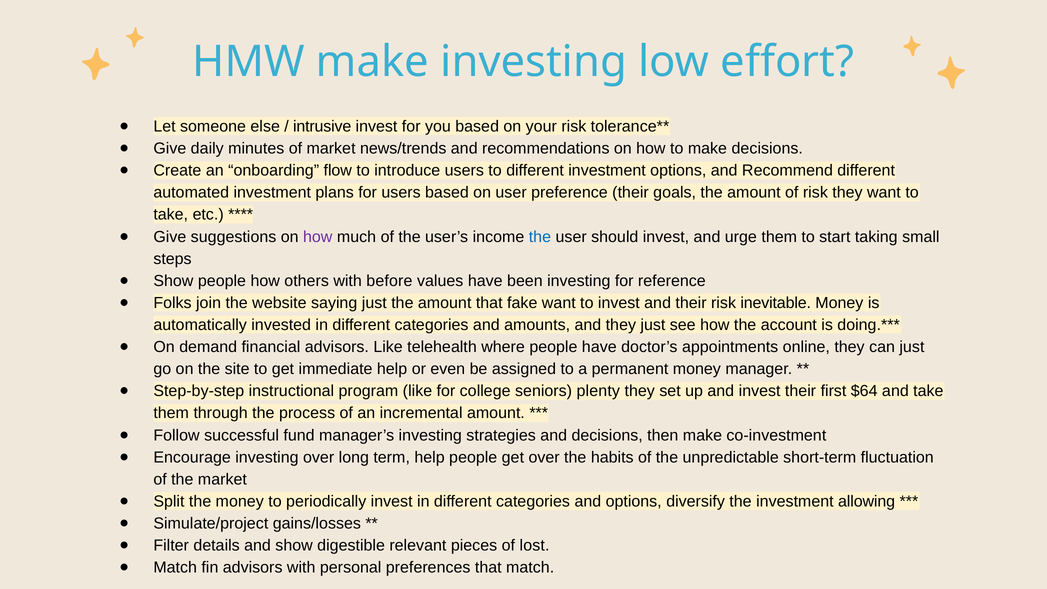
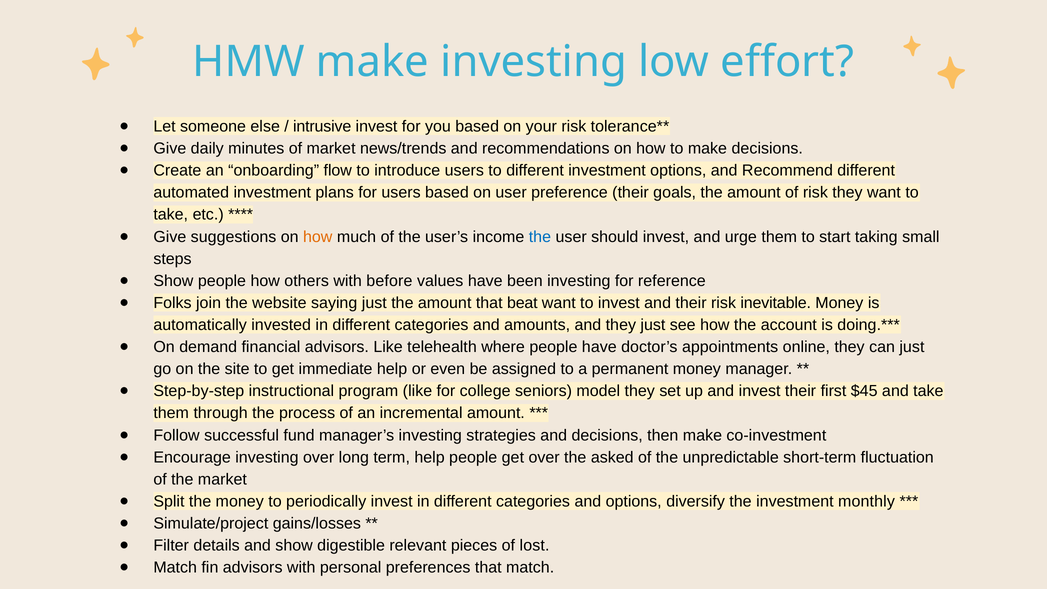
how colour: purple -> orange (318, 237)
fake: fake -> beat (522, 303)
plenty: plenty -> model (598, 391)
$64: $64 -> $45 (864, 391)
habits: habits -> asked (612, 457)
allowing: allowing -> monthly (866, 501)
